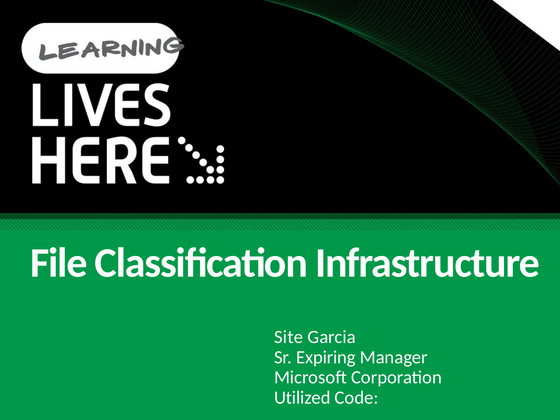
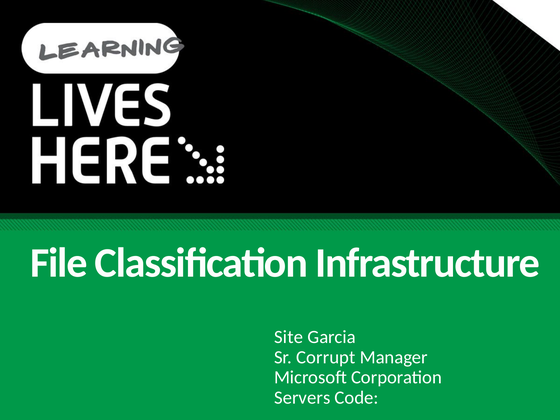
Expiring: Expiring -> Corrupt (326, 357)
Utilized: Utilized -> Servers (302, 398)
